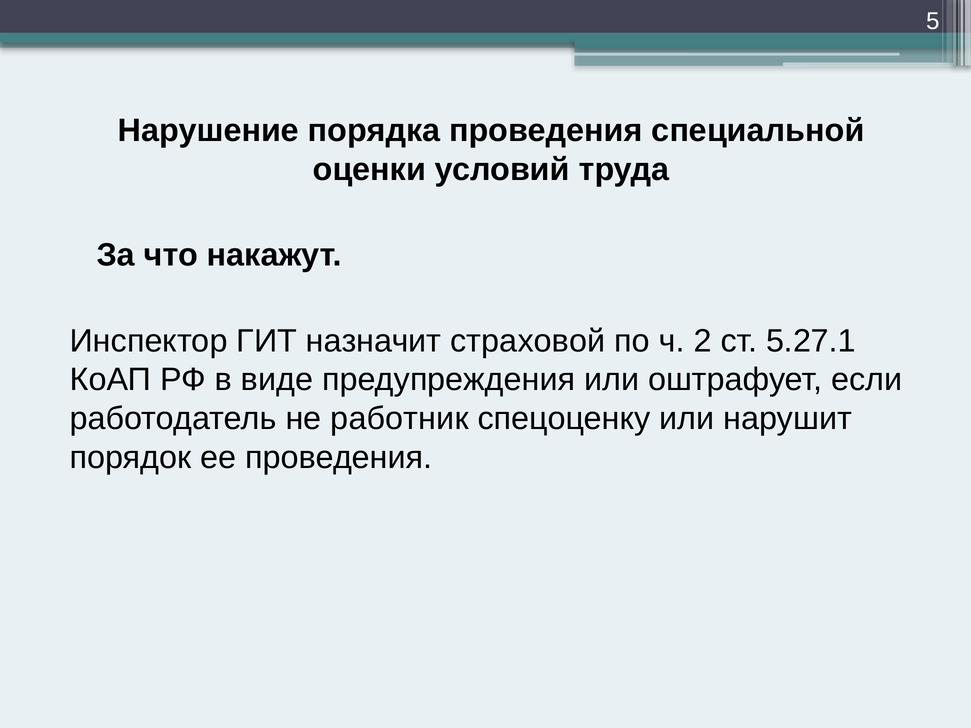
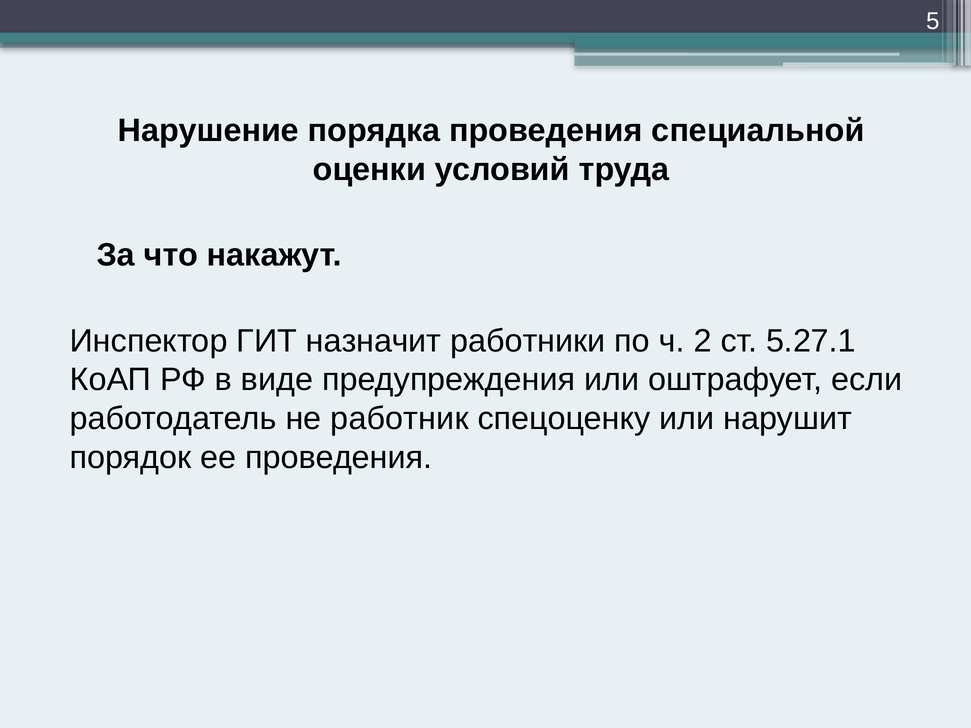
страховой: страховой -> работники (528, 341)
